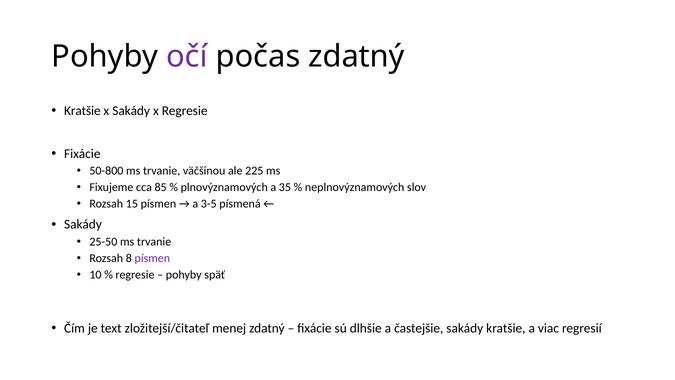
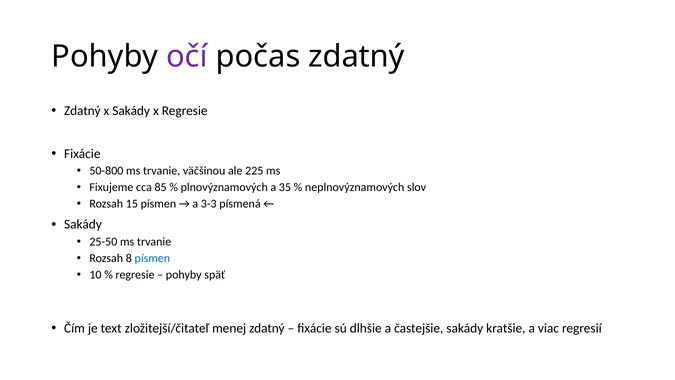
Kratšie: Kratšie -> Zdatný (82, 111)
3-5: 3-5 -> 3-3 (209, 204)
písmen colour: purple -> blue (152, 258)
